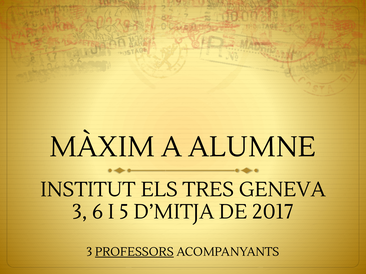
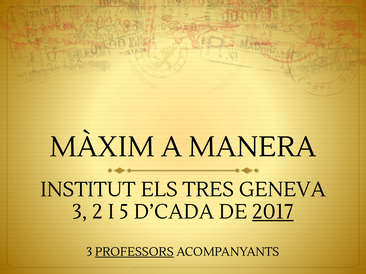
ALUMNE: ALUMNE -> MANERA (252, 147)
6: 6 -> 2 (97, 212)
D’MITJA: D’MITJA -> D’CADA (174, 212)
2017 underline: none -> present (273, 212)
